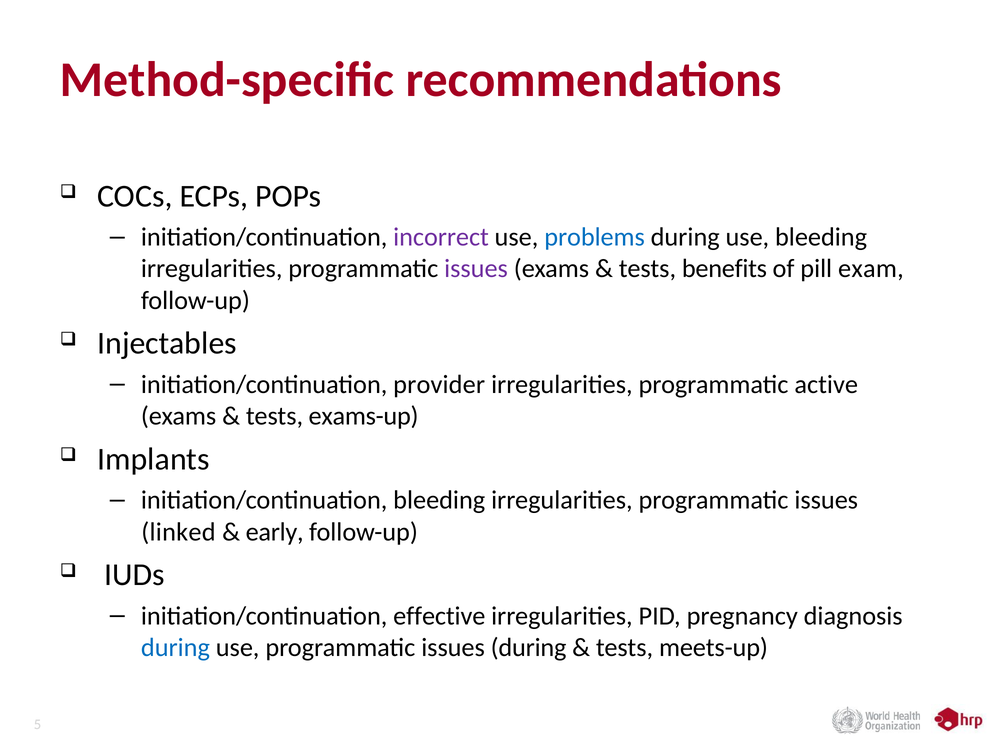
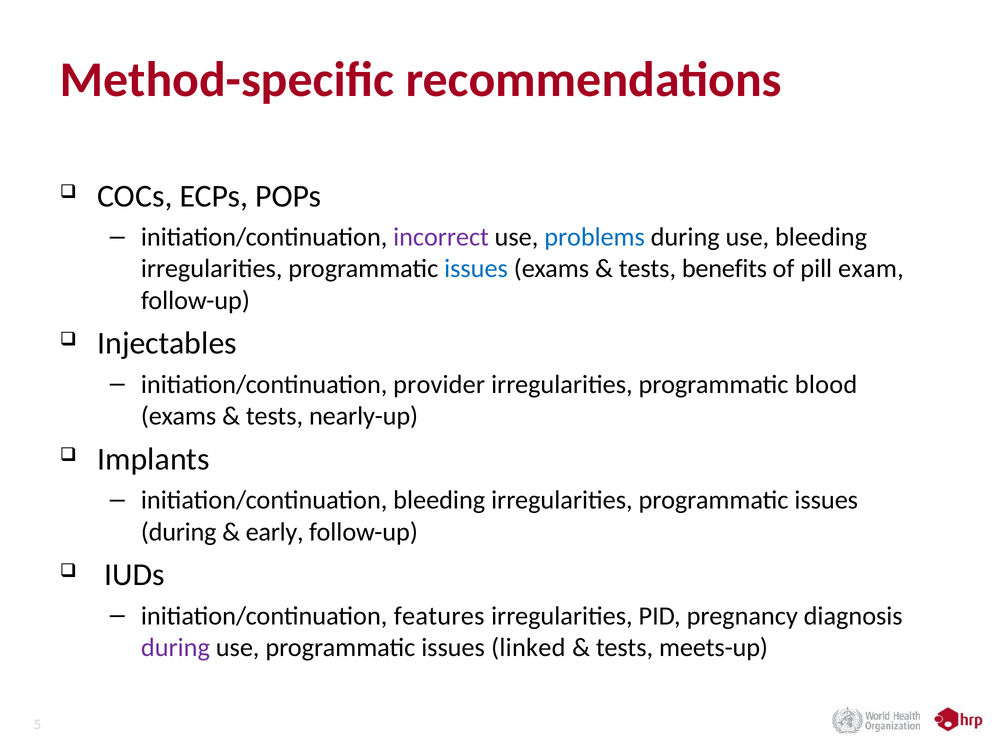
issues colour: purple -> blue (476, 269)
active: active -> blood (826, 385)
exams-up: exams-up -> nearly-up (364, 416)
linked: linked -> during (179, 532)
effective: effective -> features (439, 616)
during colour: blue -> purple (175, 648)
issues during: during -> linked (528, 648)
